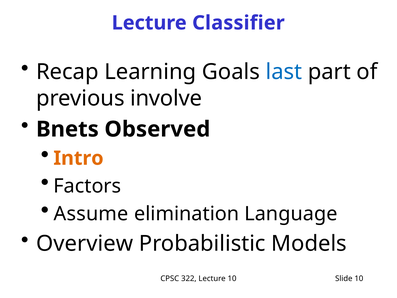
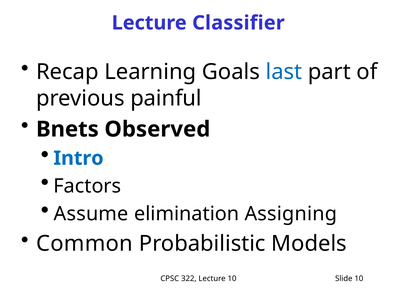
involve: involve -> painful (166, 98)
Intro colour: orange -> blue (78, 158)
Language: Language -> Assigning (291, 214)
Overview: Overview -> Common (85, 243)
